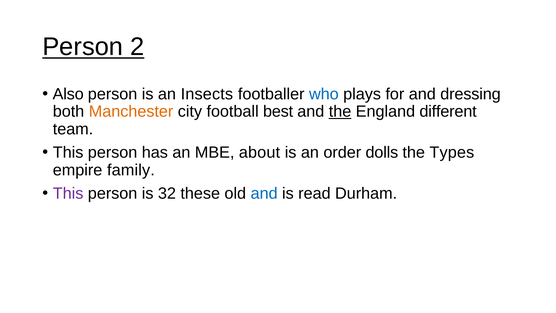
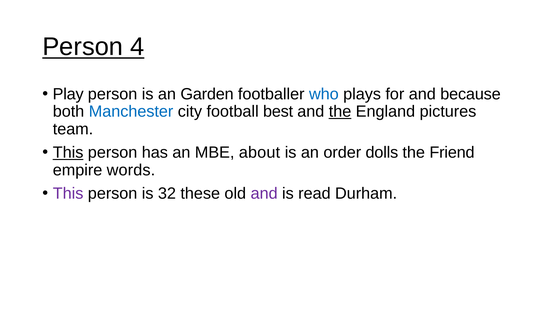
2: 2 -> 4 (137, 47)
Also: Also -> Play (68, 94)
Insects: Insects -> Garden (207, 94)
dressing: dressing -> because (471, 94)
Manchester colour: orange -> blue (131, 112)
different: different -> pictures (448, 112)
This underline: none -> present (68, 152)
Types: Types -> Friend (452, 152)
family: family -> words (131, 170)
and colour: blue -> purple (264, 193)
